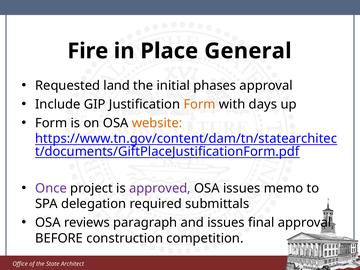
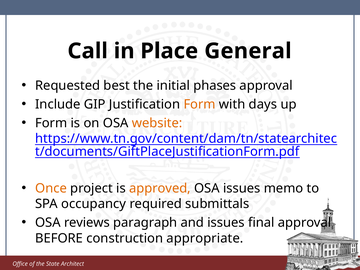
Fire: Fire -> Call (88, 51)
land: land -> best (117, 86)
Once colour: purple -> orange (51, 188)
approved colour: purple -> orange (160, 188)
delegation: delegation -> occupancy (94, 204)
competition: competition -> appropriate (205, 238)
